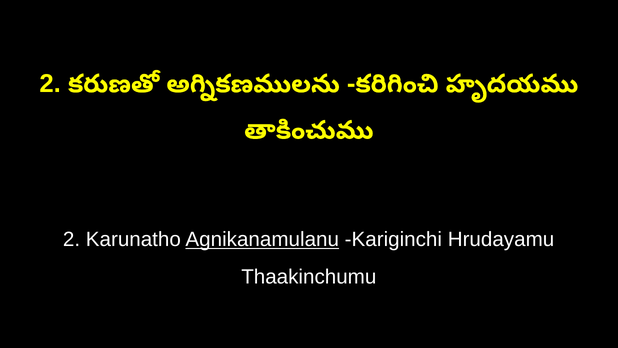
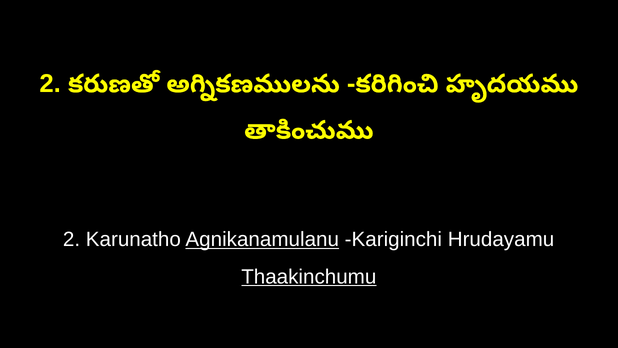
Thaakinchumu underline: none -> present (309, 276)
